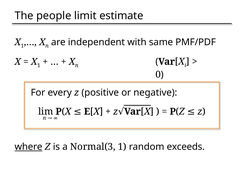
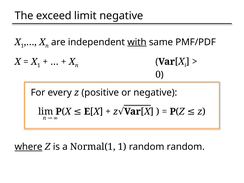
people: people -> exceed (54, 16)
limit estimate: estimate -> negative (121, 16)
with underline: none -> present (137, 42)
Normal(3: Normal(3 -> Normal(1 (93, 147)
random exceeds: exceeds -> random (186, 147)
